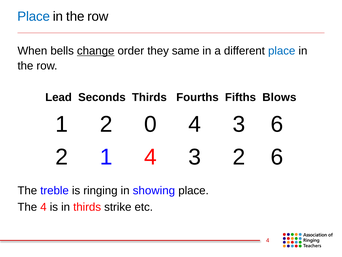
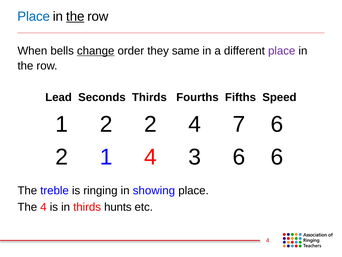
the underline: none -> present (75, 16)
place colour: blue -> purple (282, 51)
Blows: Blows -> Speed (279, 97)
2 0: 0 -> 2 (150, 124)
3: 3 -> 7 (239, 124)
3 2: 2 -> 6 (239, 157)
strike: strike -> hunts (118, 207)
